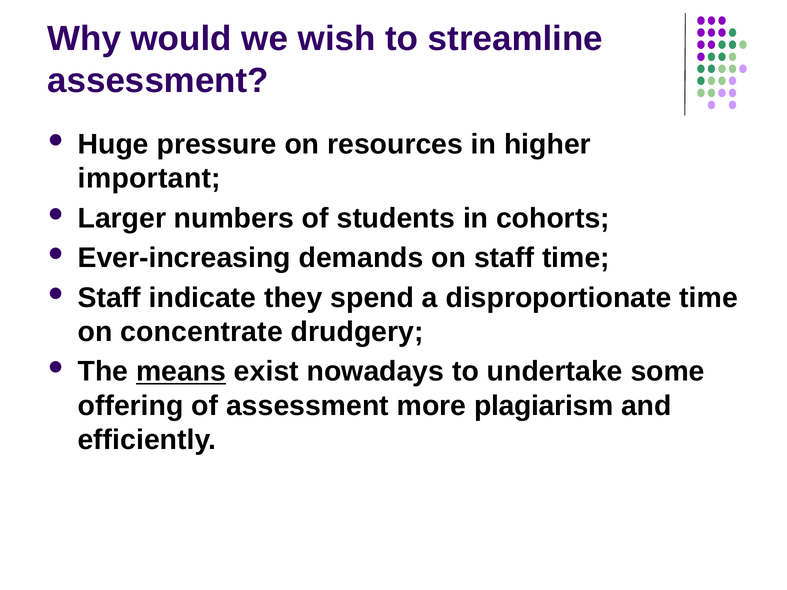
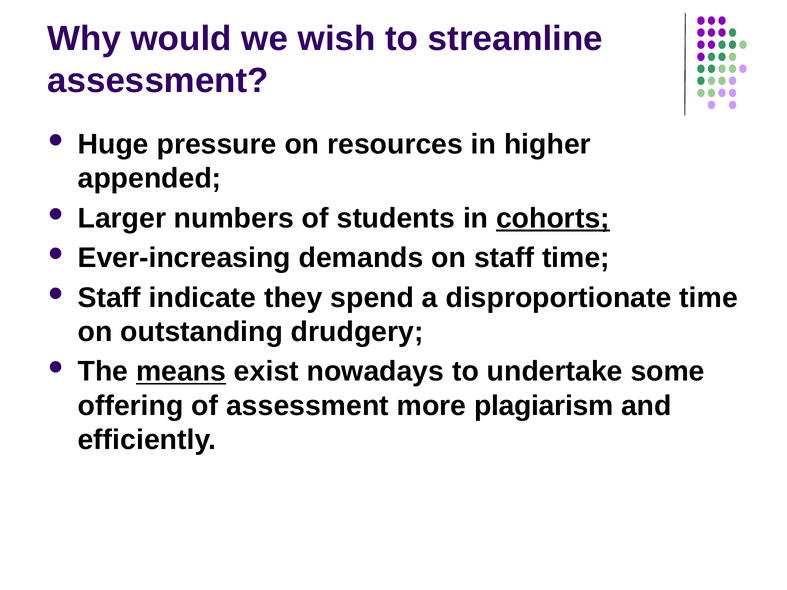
important: important -> appended (150, 179)
cohorts underline: none -> present (553, 218)
concentrate: concentrate -> outstanding (202, 332)
